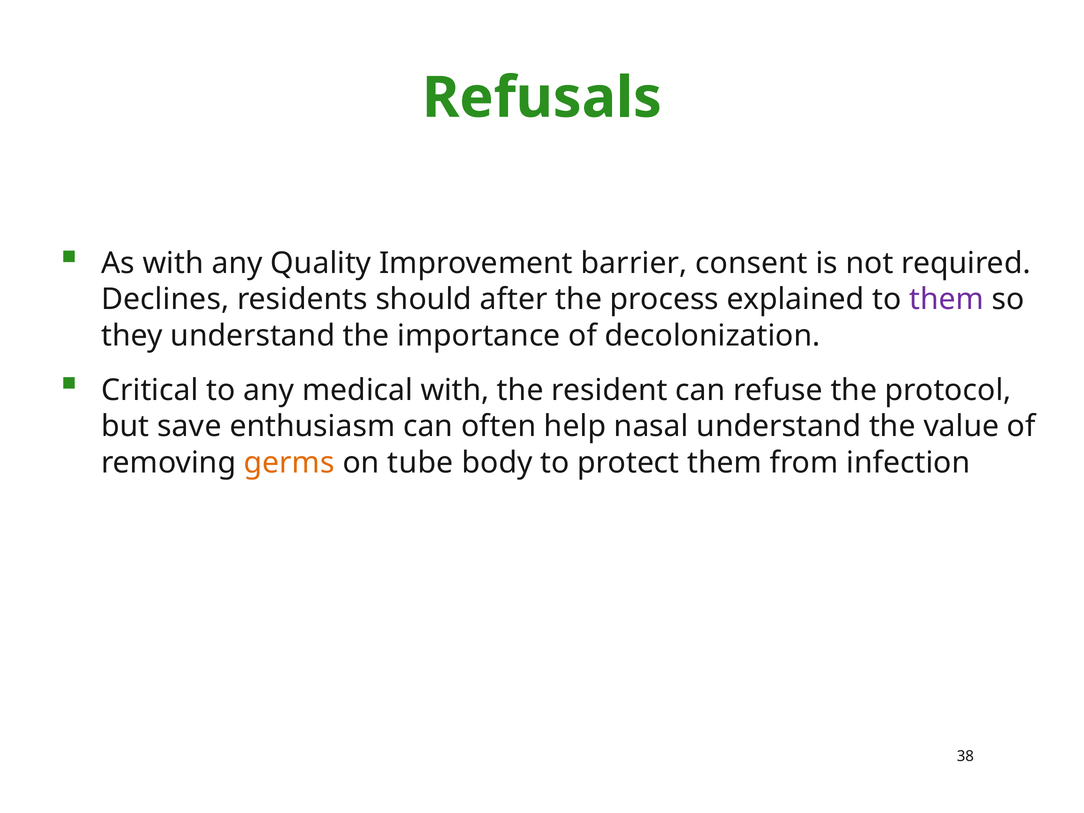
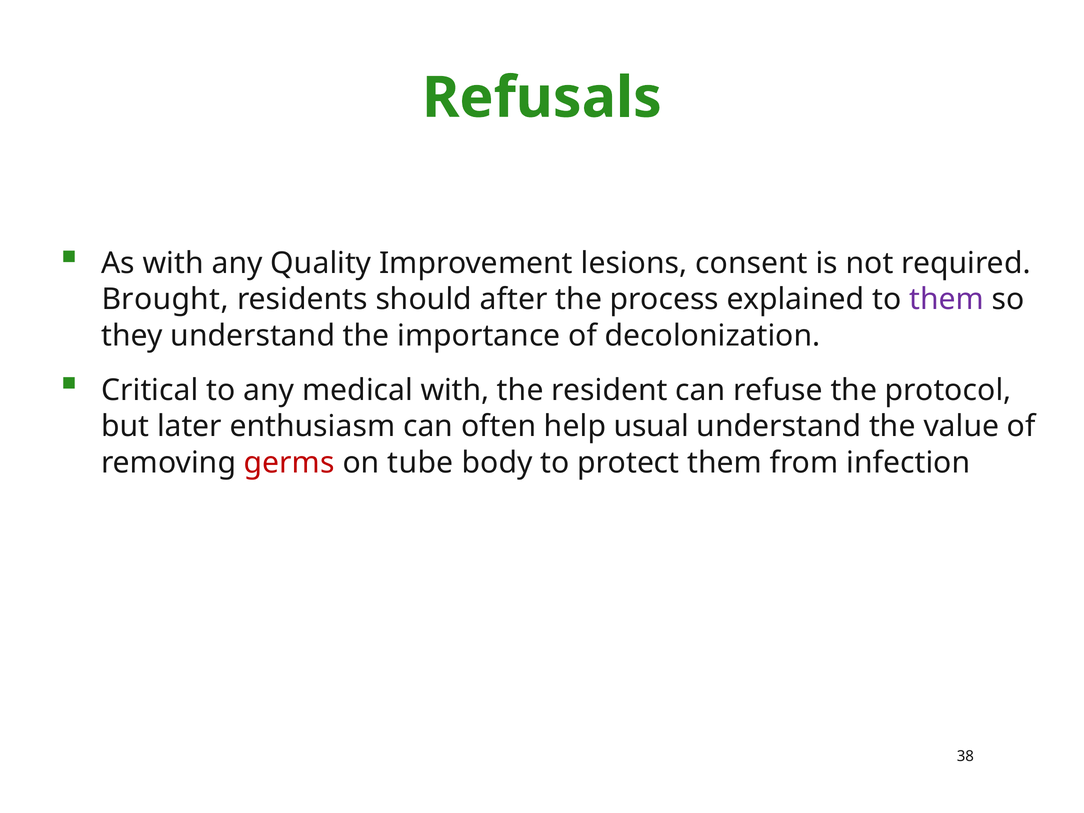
barrier: barrier -> lesions (634, 263)
Declines: Declines -> Brought (165, 300)
save: save -> later (189, 426)
nasal: nasal -> usual (651, 426)
germs colour: orange -> red (289, 463)
